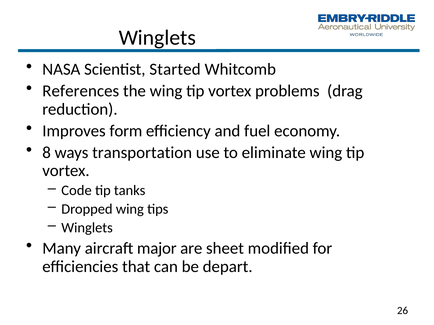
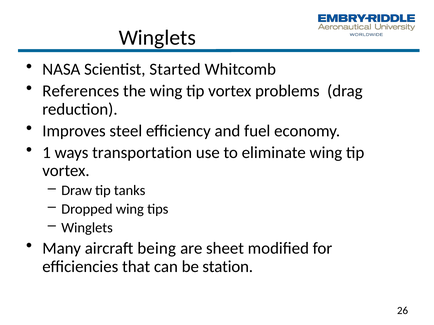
form: form -> steel (126, 131)
8: 8 -> 1 (47, 153)
Code: Code -> Draw (77, 191)
major: major -> being (157, 249)
depart: depart -> station (228, 267)
